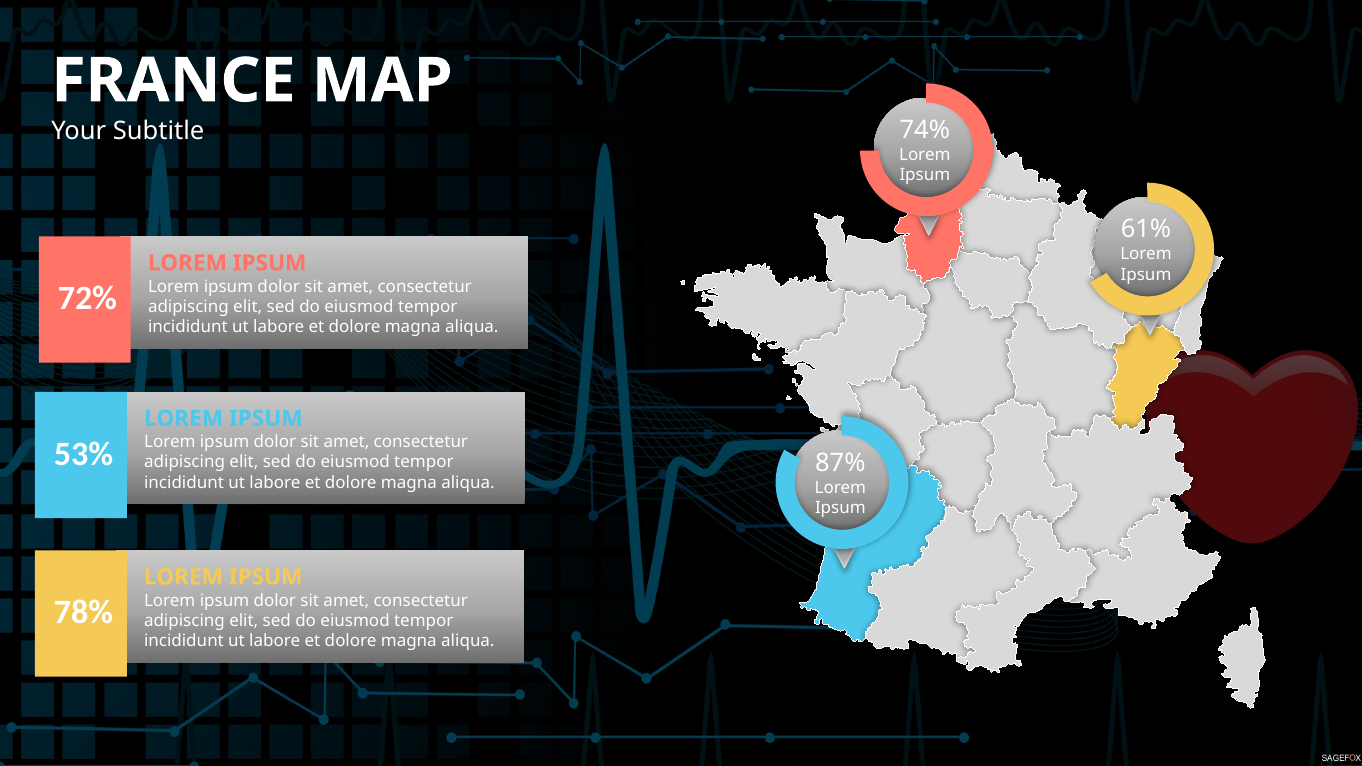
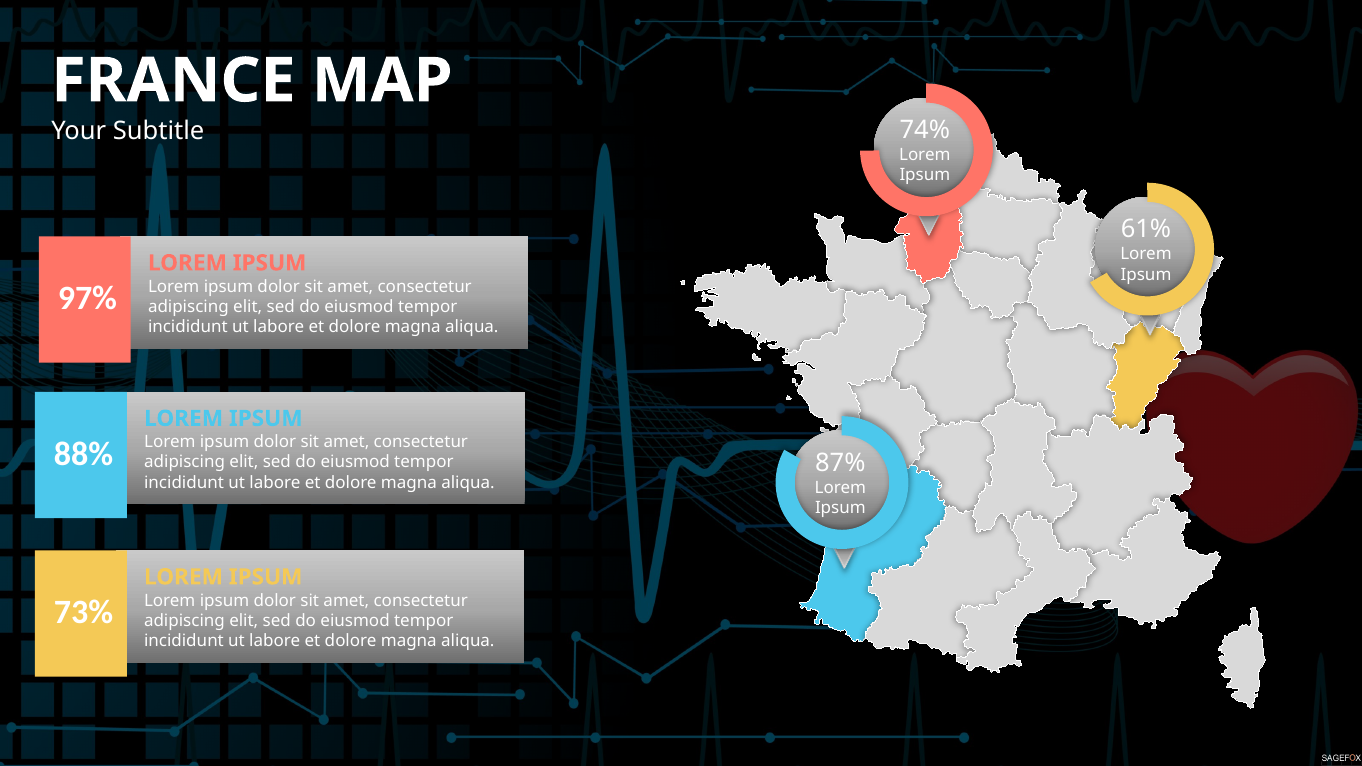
72%: 72% -> 97% (87, 298)
53%: 53% -> 88% (84, 454)
78%: 78% -> 73% (83, 612)
